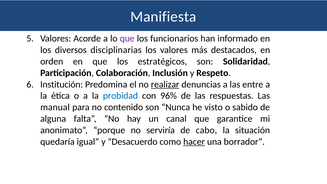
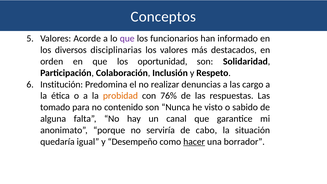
Manifiesta: Manifiesta -> Conceptos (163, 17)
estratégicos: estratégicos -> oportunidad (162, 61)
realizar underline: present -> none (165, 84)
entre: entre -> cargo (253, 84)
probidad colour: blue -> orange (120, 96)
96%: 96% -> 76% (169, 96)
manual: manual -> tomado (55, 107)
Desacuerdo: Desacuerdo -> Desempeño (133, 142)
